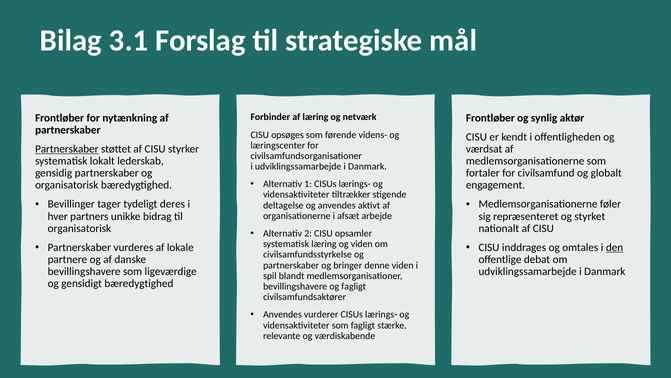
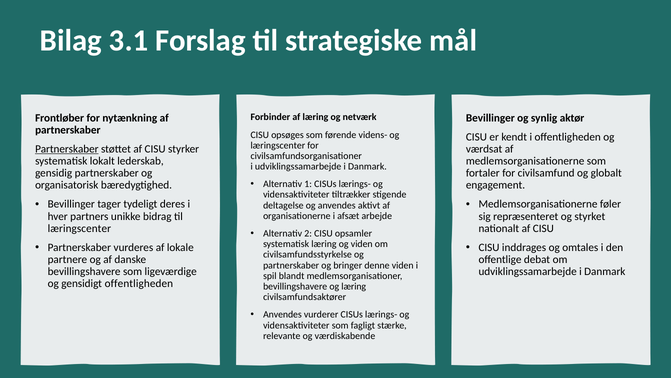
Frontløber: Frontløber -> Bevillinger (490, 118)
organisatorisk: organisatorisk -> læringscenter (79, 228)
den underline: present -> none (615, 247)
gensidigt bæredygtighed: bæredygtighed -> offentligheden (139, 283)
og fagligt: fagligt -> læring (354, 286)
